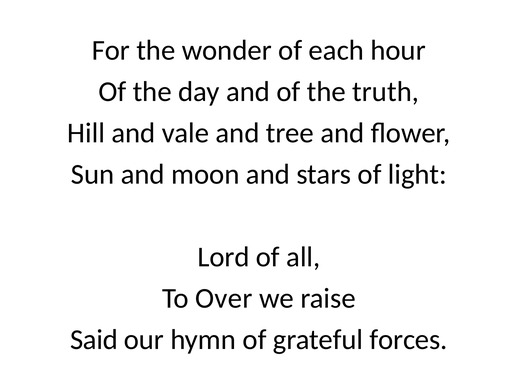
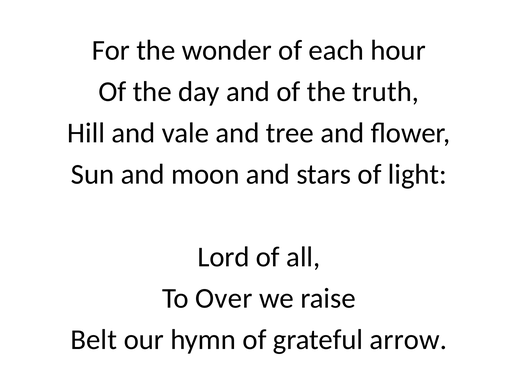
Said: Said -> Belt (94, 340)
forces: forces -> arrow (408, 340)
